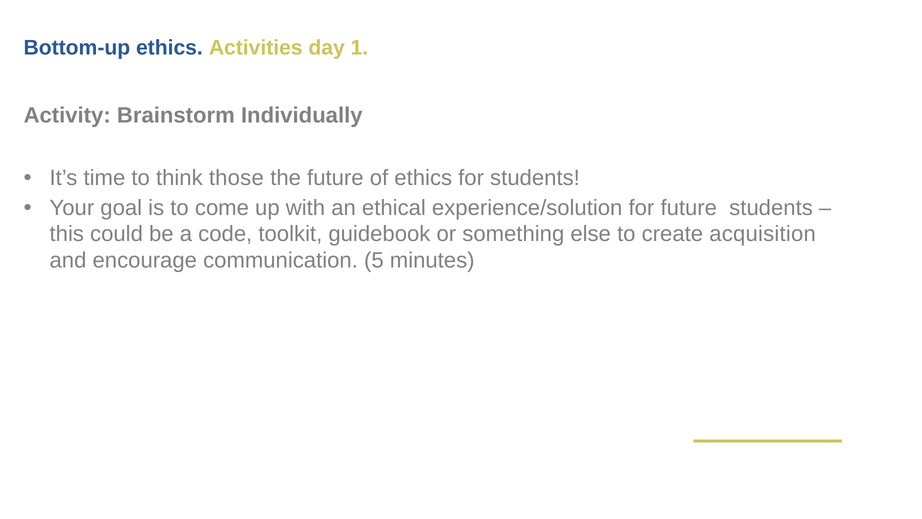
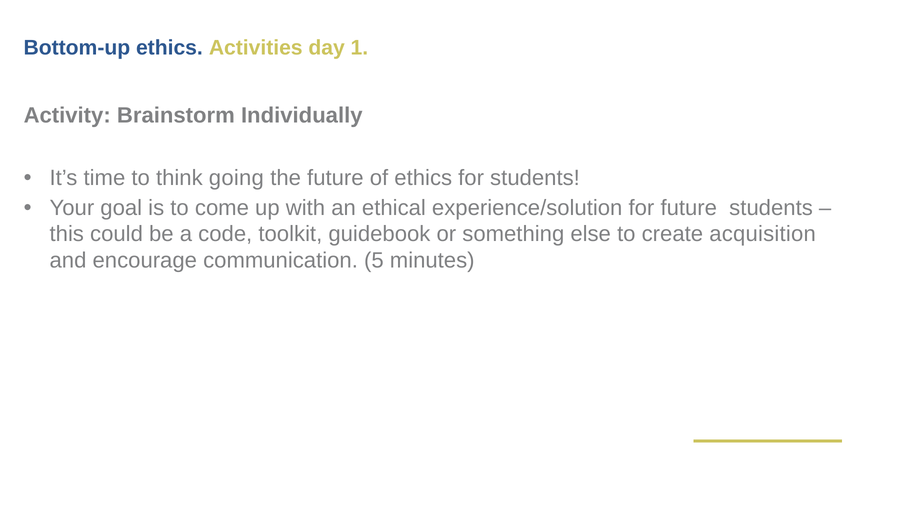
those: those -> going (236, 178)
